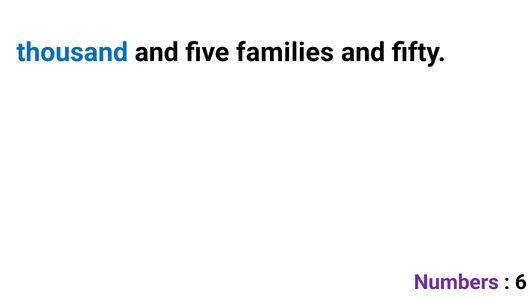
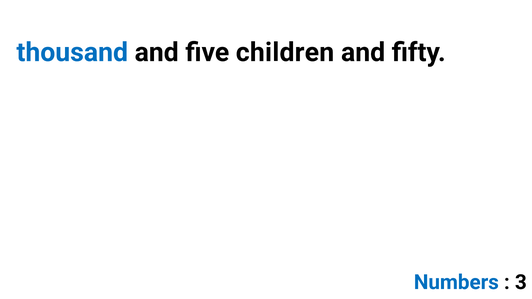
families: families -> children (285, 52)
Numbers colour: purple -> blue (456, 283)
6: 6 -> 3 (521, 283)
